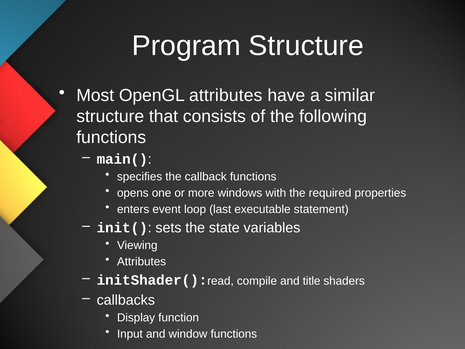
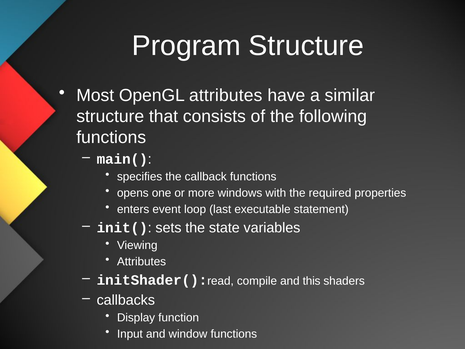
title: title -> this (312, 281)
